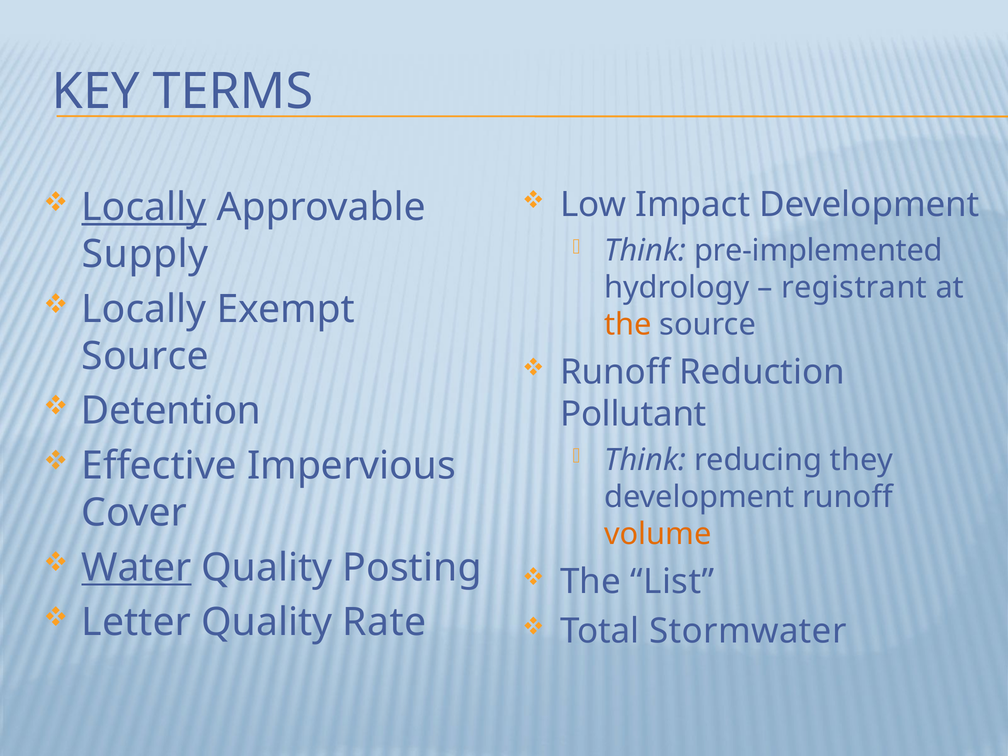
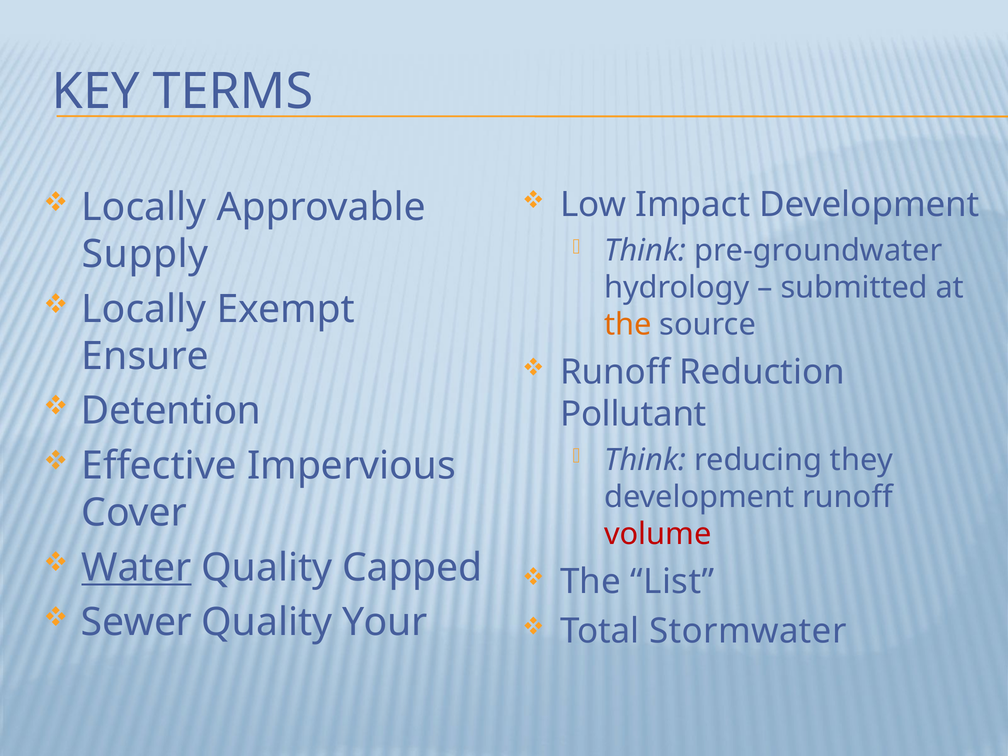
Locally underline: present -> none (144, 208)
pre-implemented: pre-implemented -> pre-groundwater (818, 251)
registrant: registrant -> submitted (854, 288)
Source: Source -> Ensure (145, 356)
volume colour: orange -> red (658, 534)
Posting: Posting -> Capped (412, 568)
Letter: Letter -> Sewer (137, 622)
Rate: Rate -> Your (385, 622)
